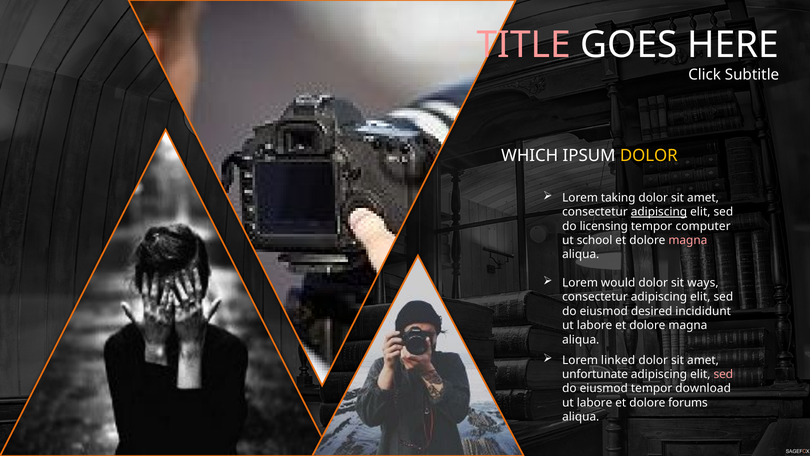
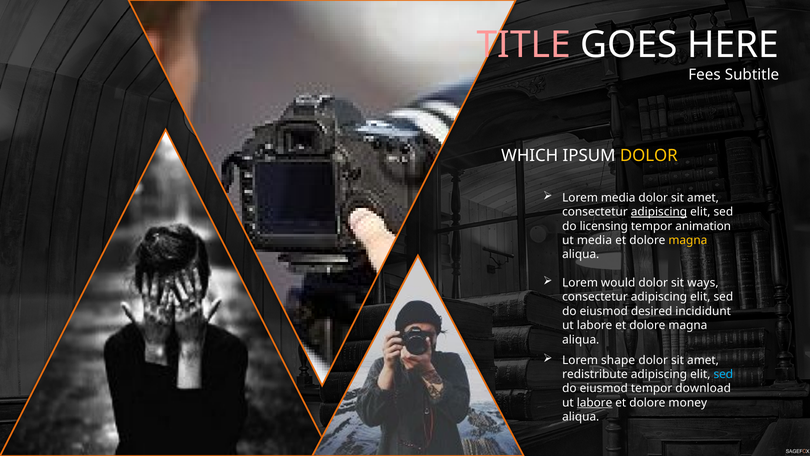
Click: Click -> Fees (705, 75)
Lorem taking: taking -> media (618, 198)
computer: computer -> animation (703, 226)
ut school: school -> media (594, 240)
magna colour: pink -> yellow (688, 240)
linked: linked -> shape (618, 360)
unfortunate: unfortunate -> redistribute (595, 374)
sed colour: pink -> light blue (723, 374)
labore underline: none -> present (595, 402)
forums: forums -> money (688, 402)
